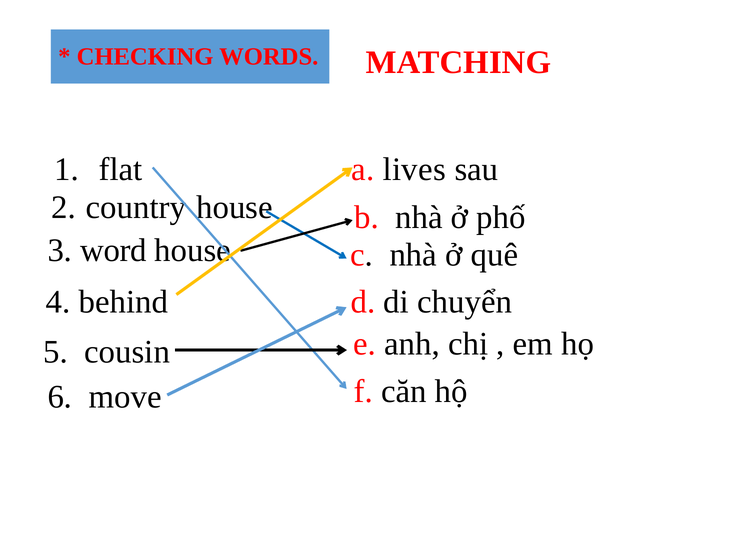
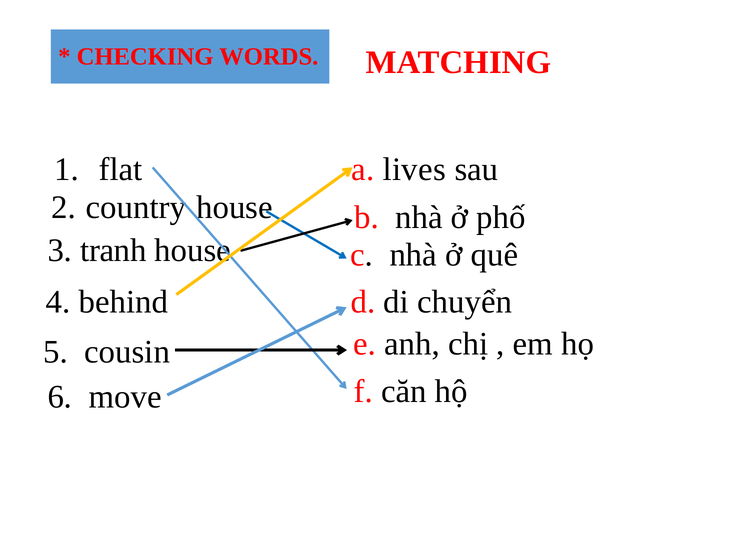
word: word -> tranh (113, 251)
